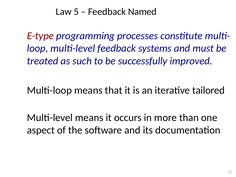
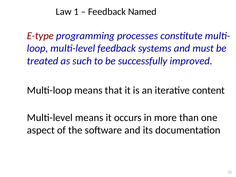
5: 5 -> 1 (76, 12)
tailored: tailored -> content (209, 90)
